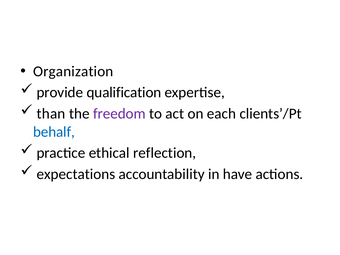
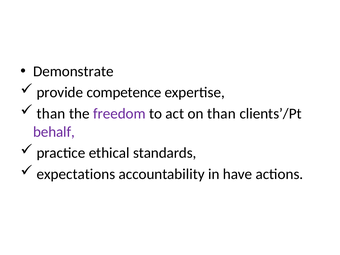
Organization: Organization -> Demonstrate (73, 71)
qualification: qualification -> competence (124, 92)
on each: each -> than (221, 114)
behalf colour: blue -> purple (54, 132)
reflection: reflection -> standards (165, 153)
